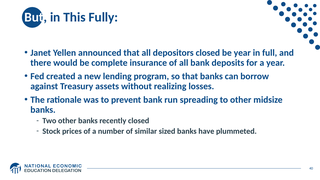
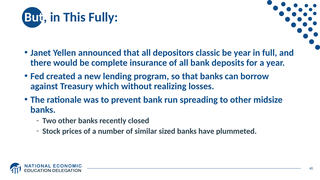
depositors closed: closed -> classic (208, 53)
assets: assets -> which (107, 86)
